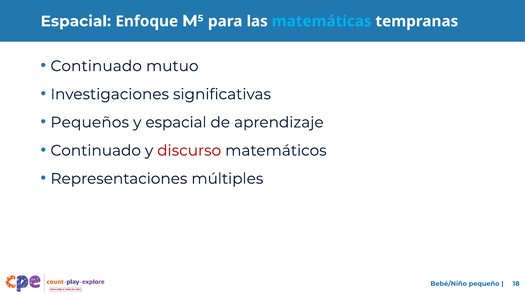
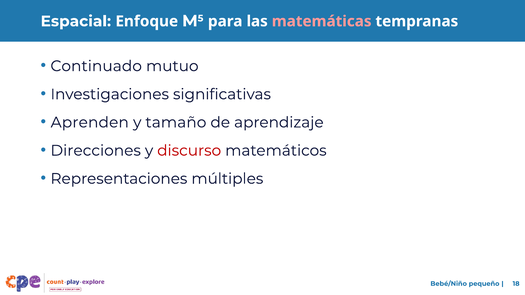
matemáticas colour: light blue -> pink (322, 21)
Pequeños: Pequeños -> Aprenden (90, 123)
y espacial: espacial -> tamaño (176, 123)
Continuado: Continuado -> Direcciones (96, 151)
